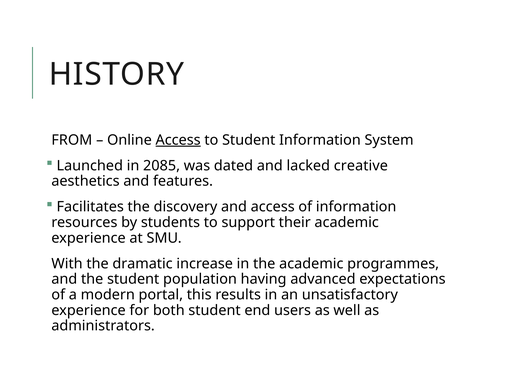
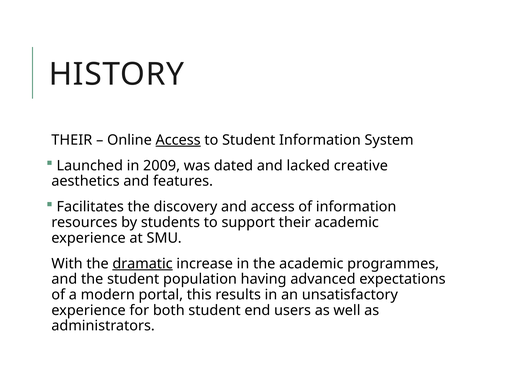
FROM: FROM -> THEIR (72, 140)
2085: 2085 -> 2009 (162, 166)
dramatic underline: none -> present (143, 264)
